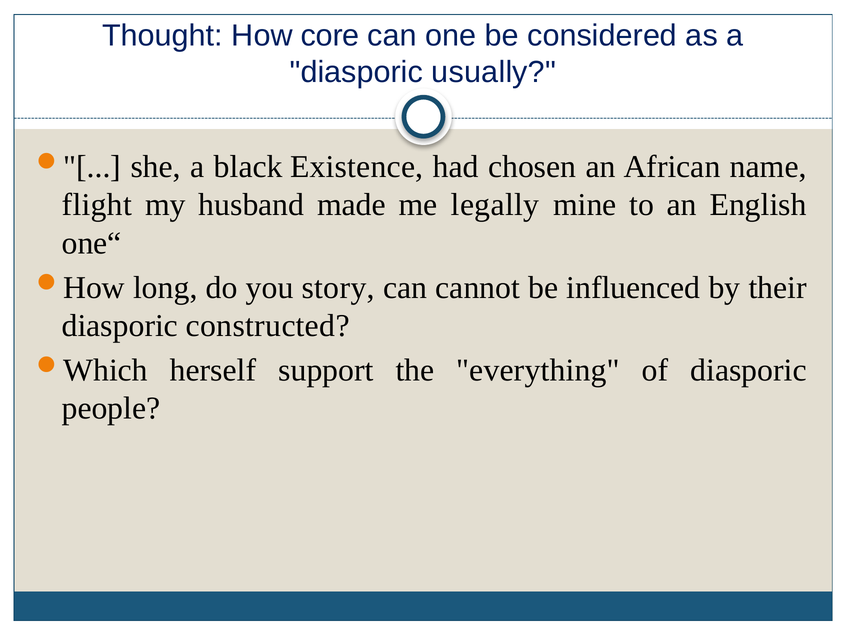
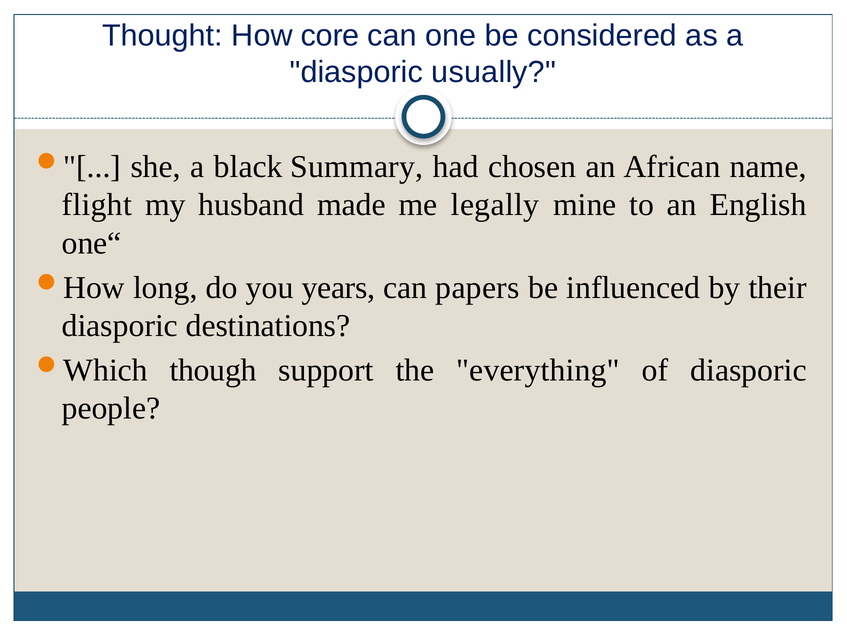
Existence: Existence -> Summary (357, 167)
story: story -> years (338, 288)
cannot: cannot -> papers (478, 288)
constructed: constructed -> destinations (268, 326)
herself: herself -> though (213, 370)
